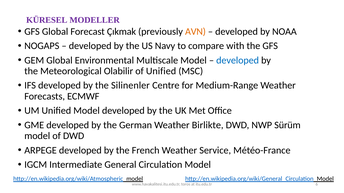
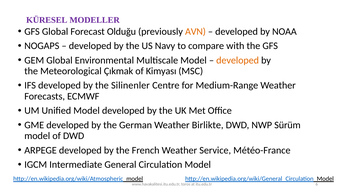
Çıkmak: Çıkmak -> Olduğu (121, 32)
developed colour: blue -> orange (238, 60)
Olabilir: Olabilir -> Çıkmak (119, 71)
of Unified: Unified -> Kimyası (161, 71)
